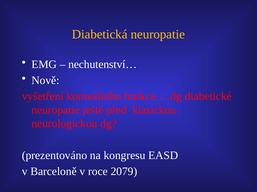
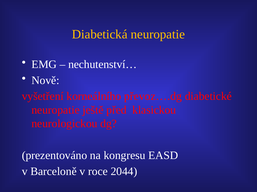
funkce….dg: funkce….dg -> převoz….dg (153, 97)
2079: 2079 -> 2044 (124, 172)
